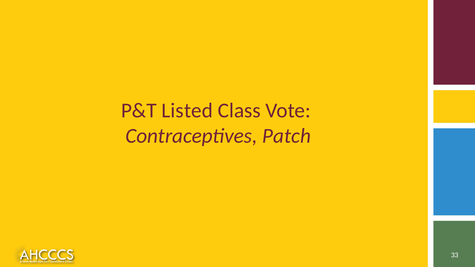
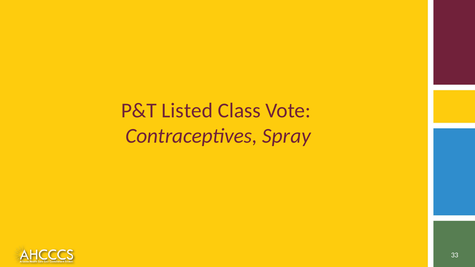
Patch: Patch -> Spray (287, 136)
